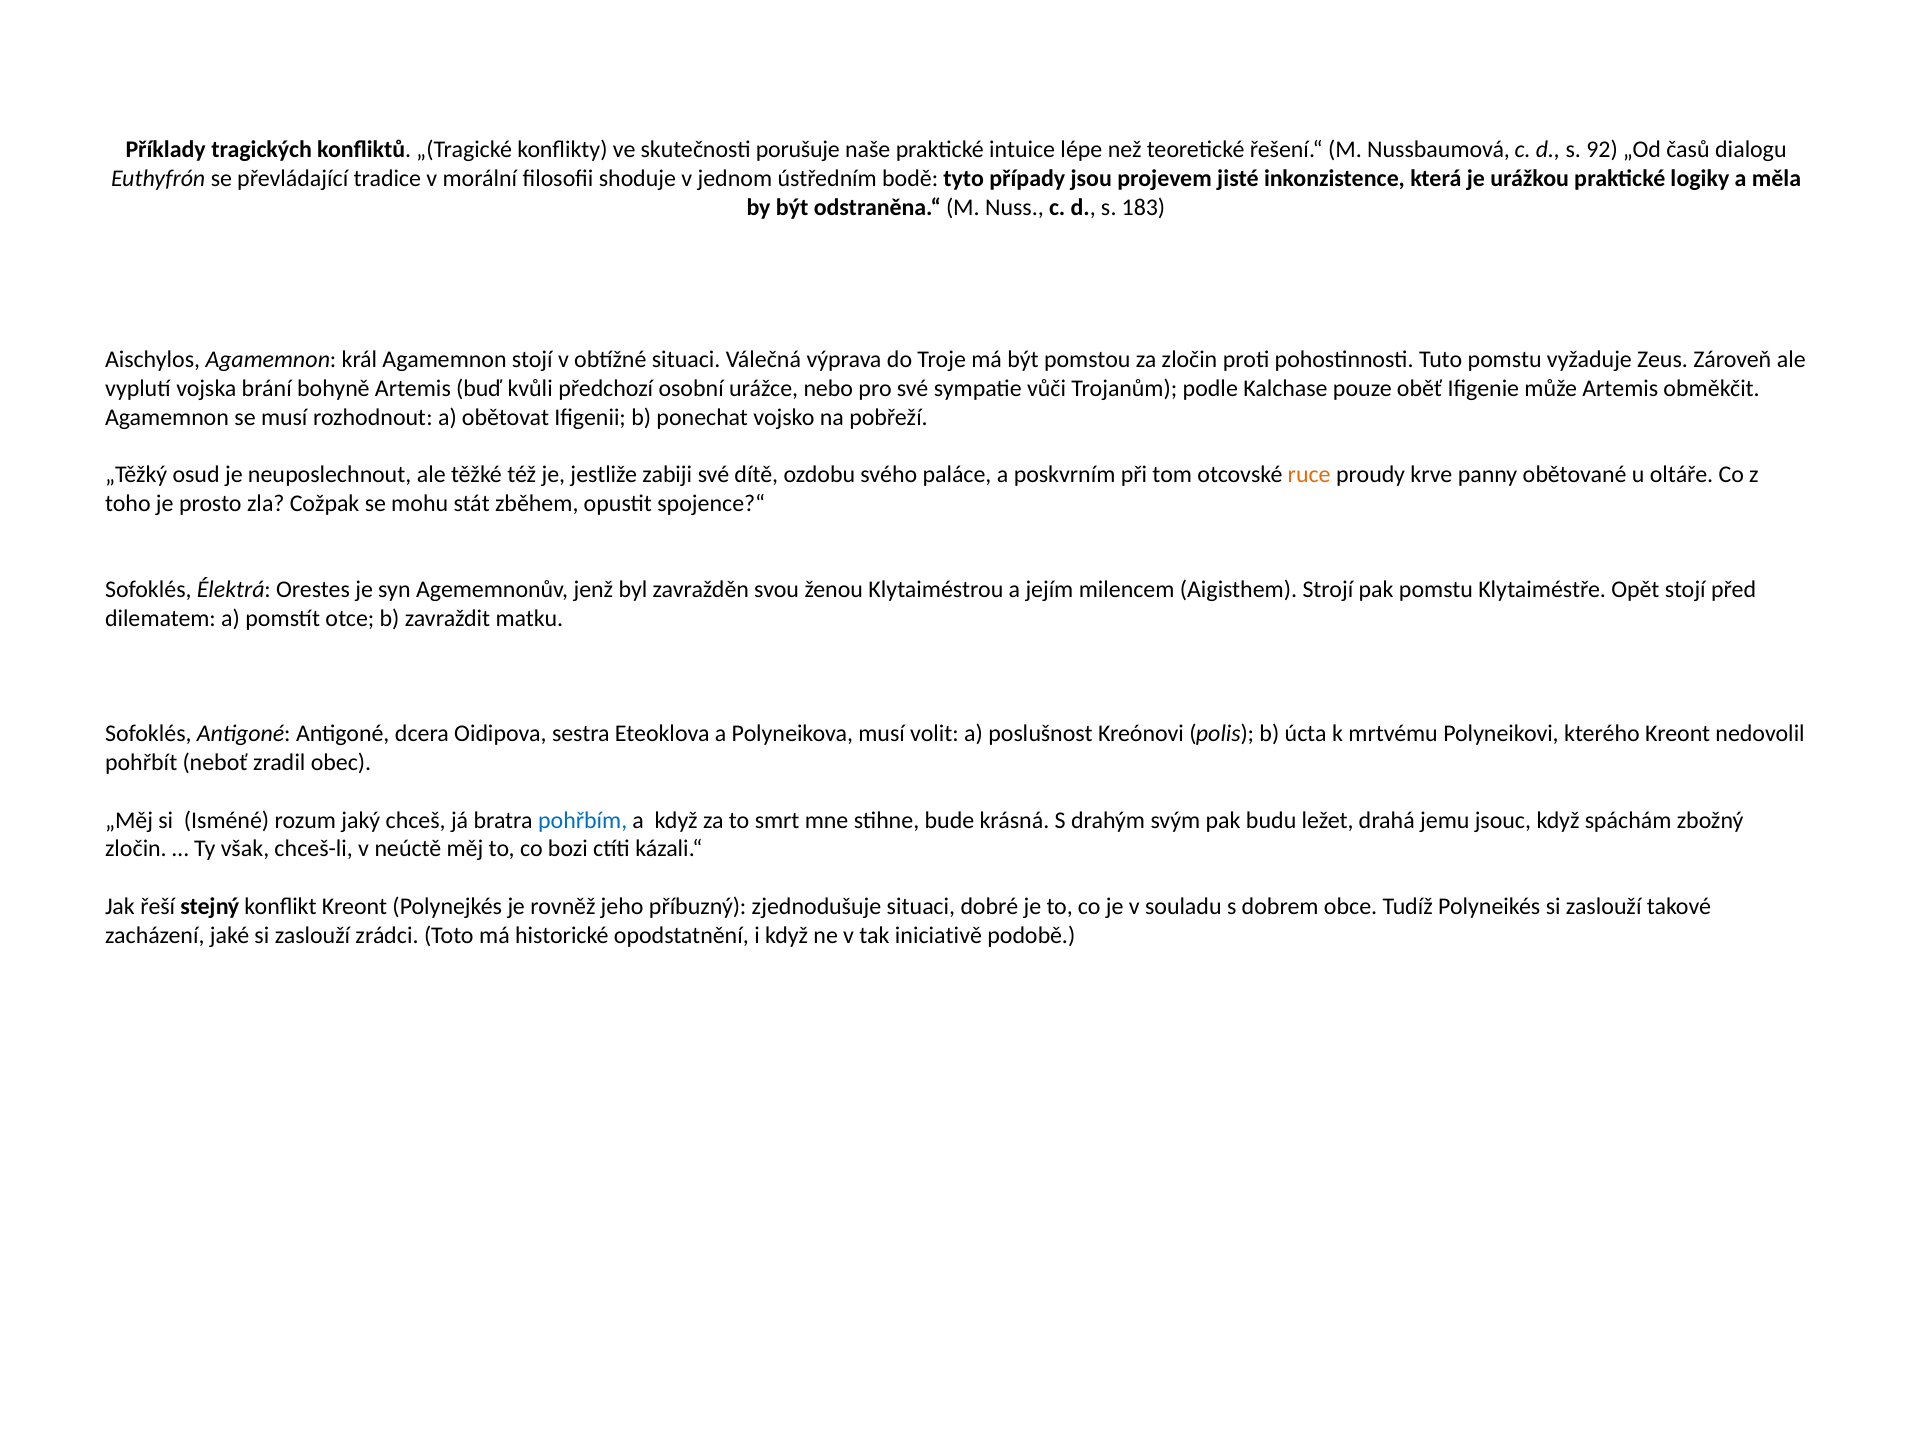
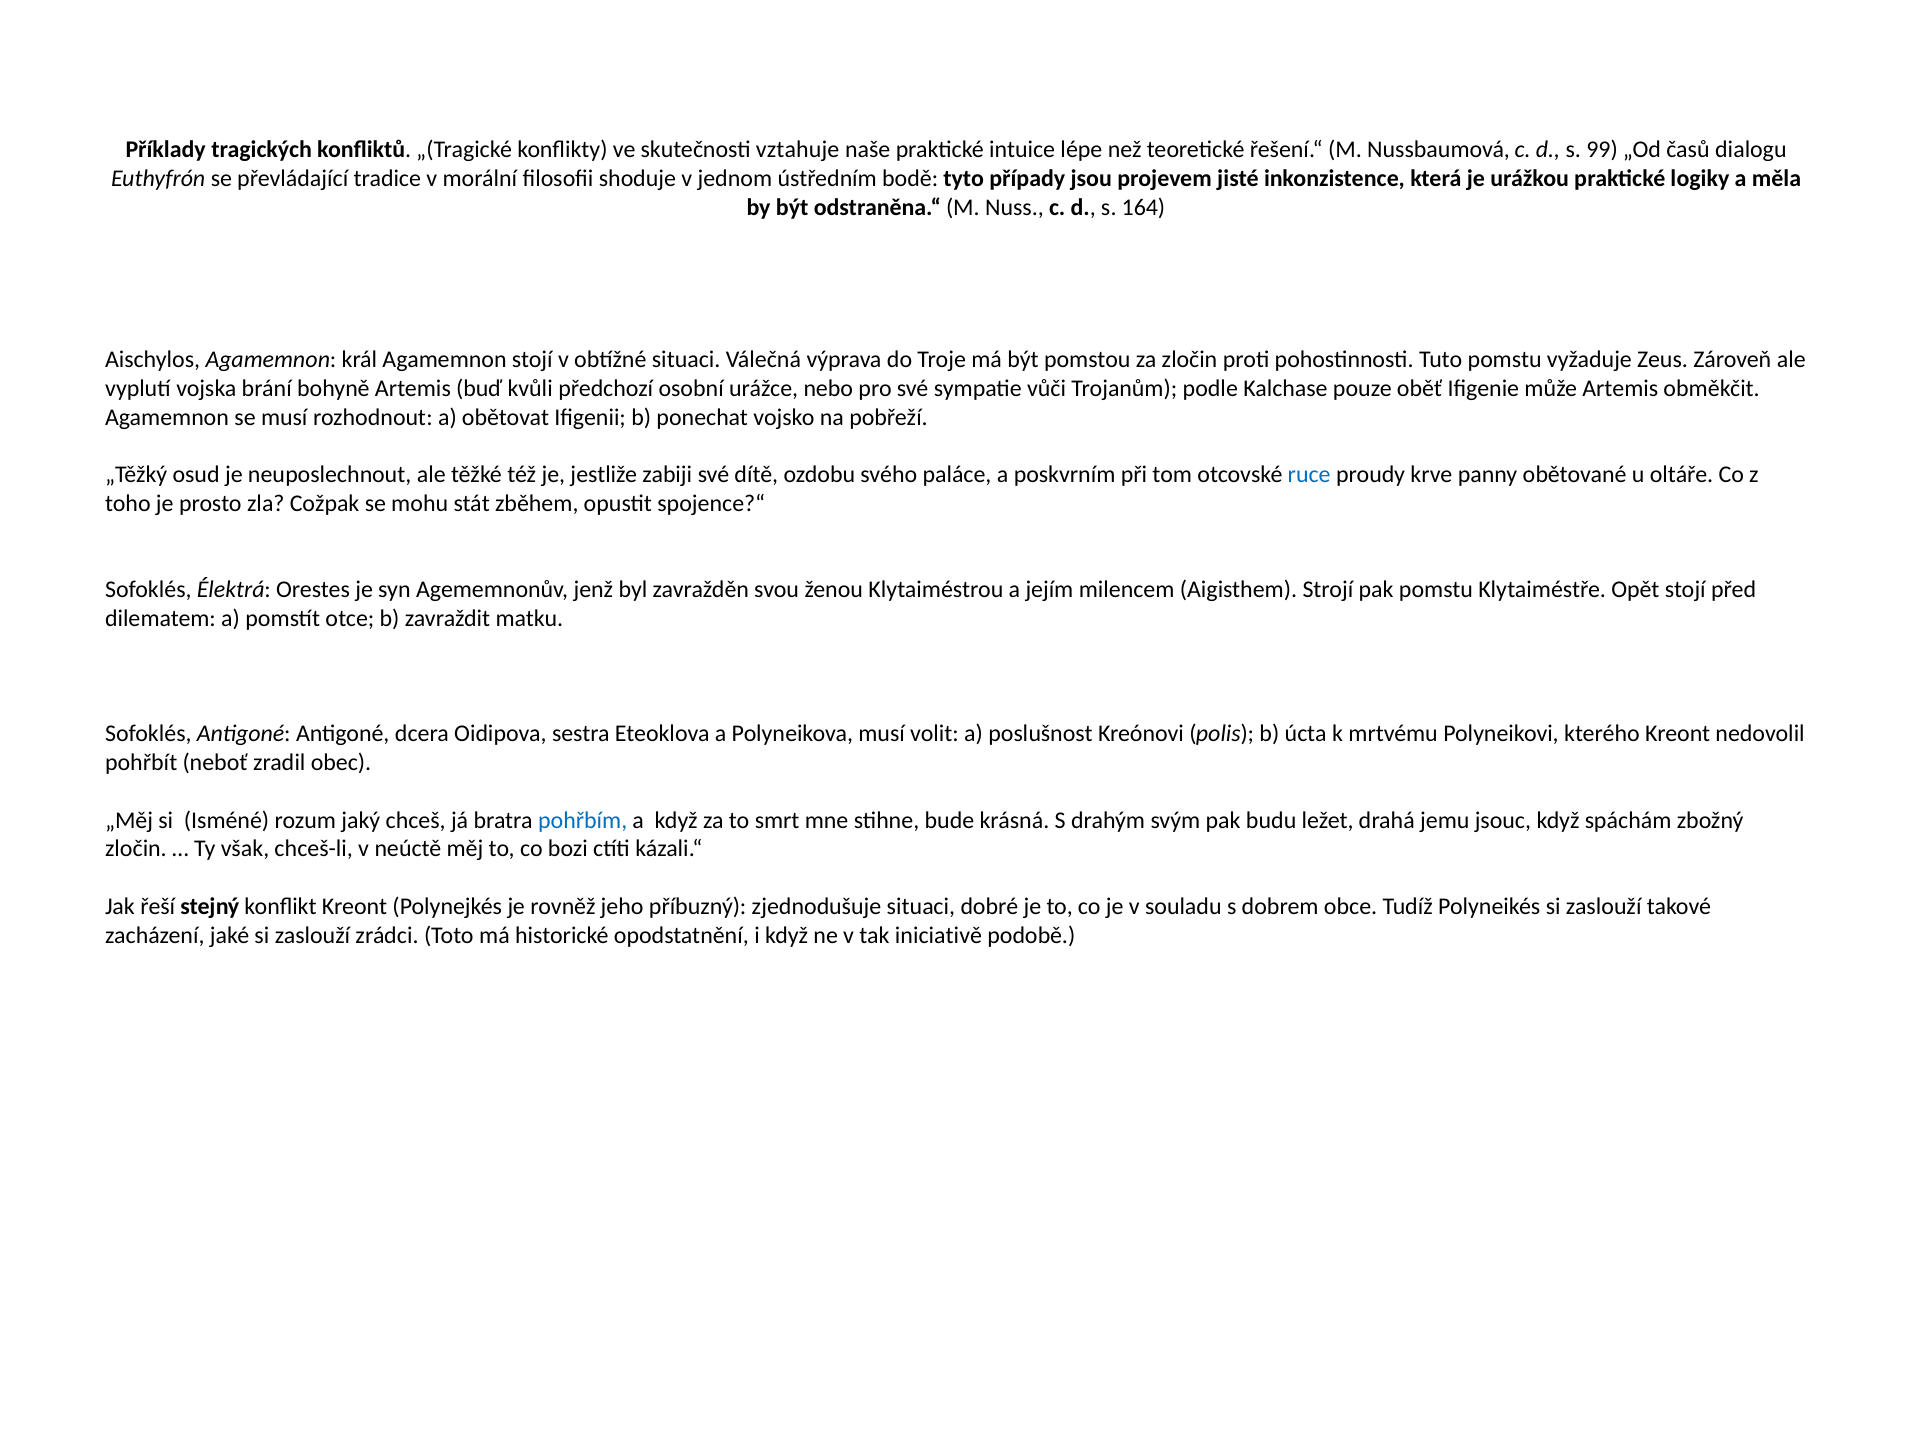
porušuje: porušuje -> vztahuje (798, 150)
92: 92 -> 99 (1602, 150)
183: 183 -> 164 (1143, 207)
ruce colour: orange -> blue (1309, 475)
